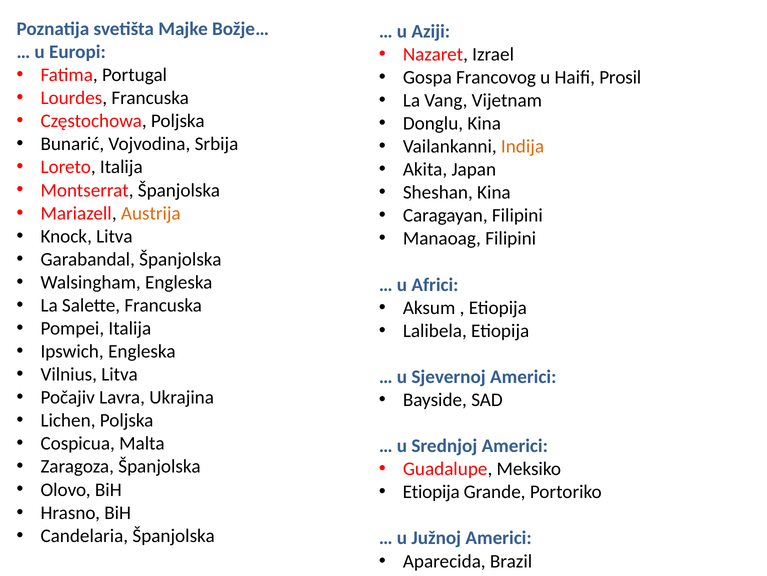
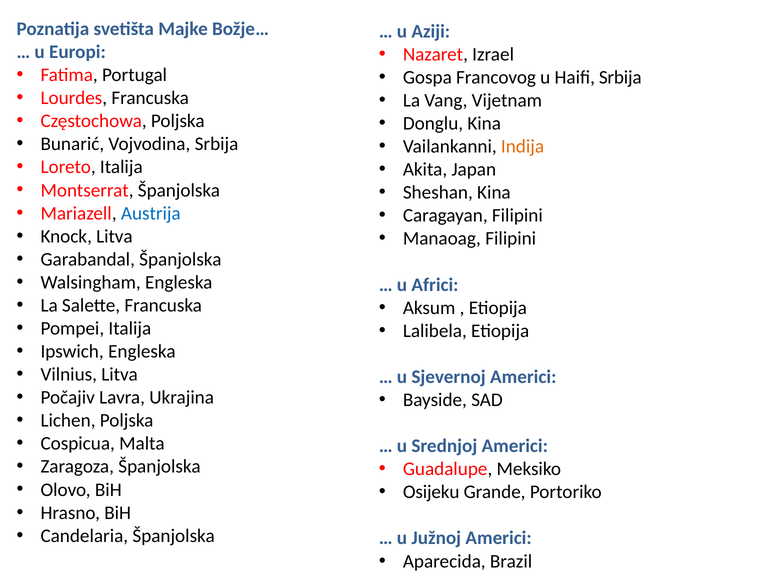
Haifi Prosil: Prosil -> Srbija (620, 77)
Austrija colour: orange -> blue (151, 213)
Etiopija: Etiopija -> Osijeku (431, 491)
